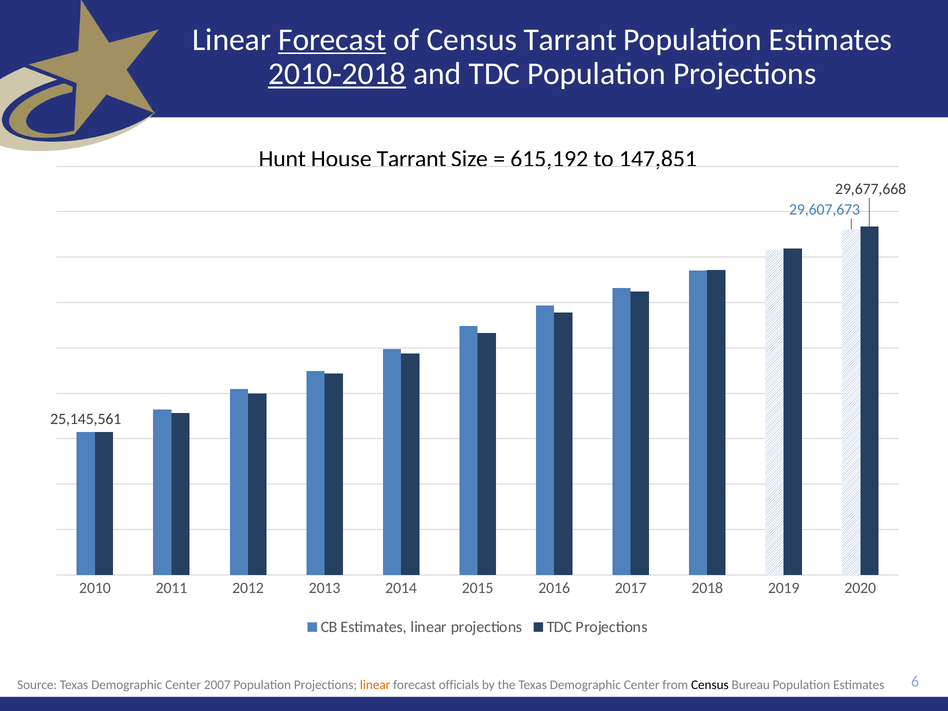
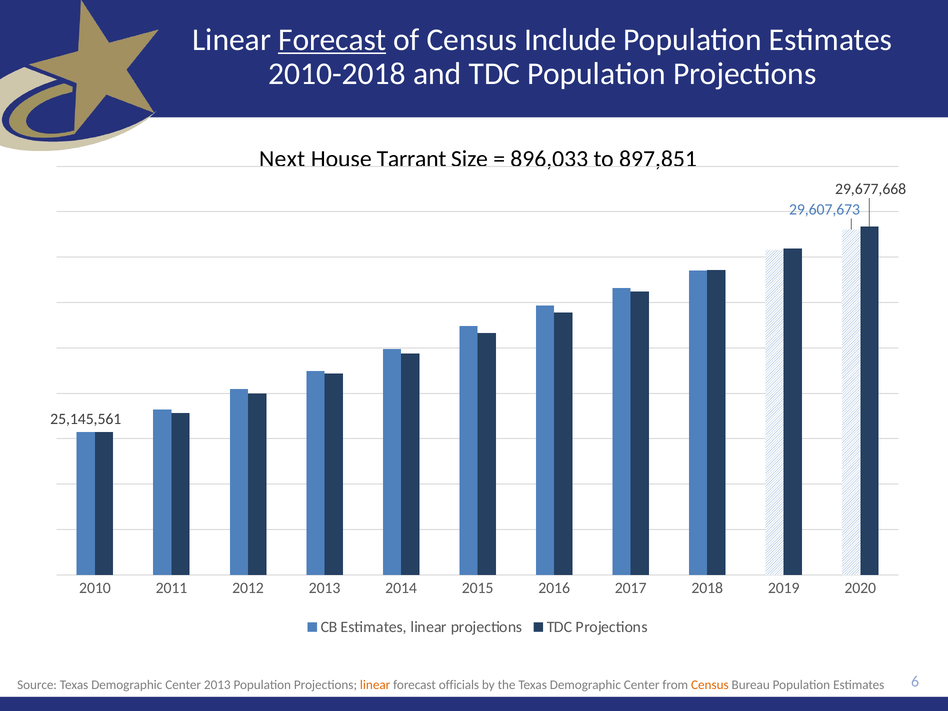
Census Tarrant: Tarrant -> Include (570, 40)
2010-2018 underline: present -> none (337, 74)
Hunt: Hunt -> Next (282, 159)
615,192: 615,192 -> 896,033 (549, 159)
147,851: 147,851 -> 897,851 (658, 159)
Center 2007: 2007 -> 2013 (217, 685)
Census colour: black -> orange (710, 685)
